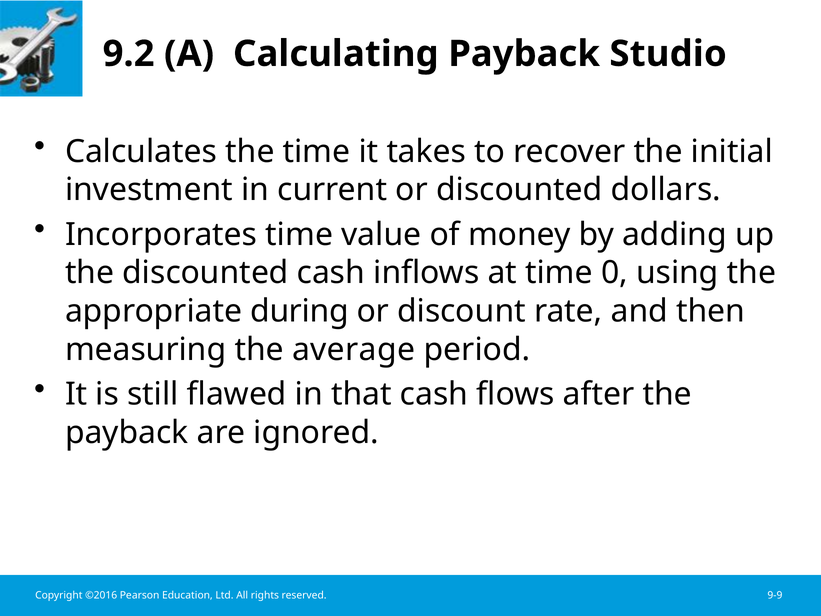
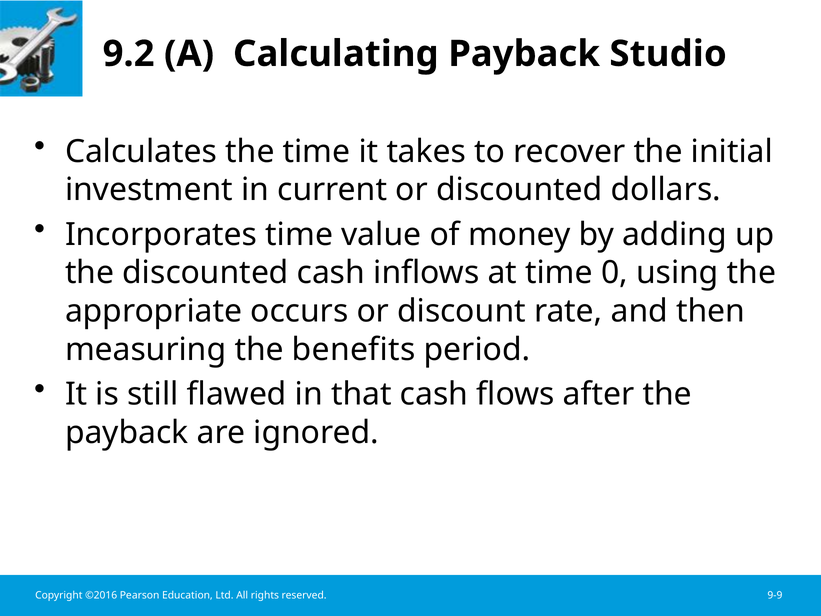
during: during -> occurs (299, 311)
average: average -> benefits (354, 349)
